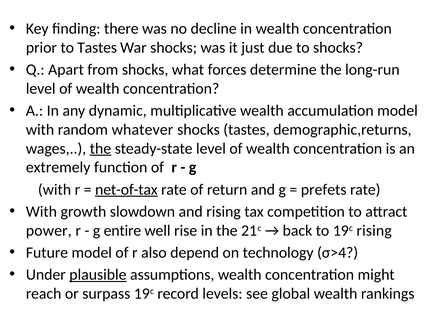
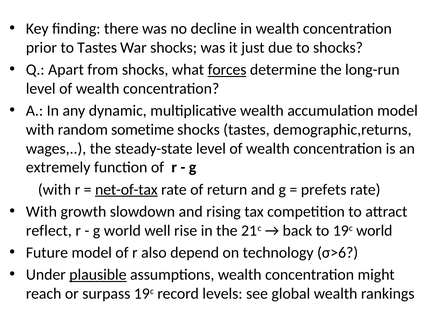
forces underline: none -> present (227, 70)
whatever: whatever -> sometime (143, 130)
the underline: present -> none (100, 149)
power: power -> reflect (49, 231)
g entire: entire -> world (122, 231)
19c rising: rising -> world (374, 231)
σ>4: σ>4 -> σ>6 (338, 253)
